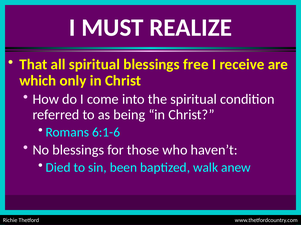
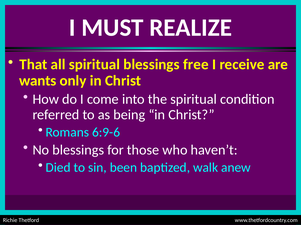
which: which -> wants (38, 81)
6:1-6: 6:1-6 -> 6:9-6 (106, 133)
